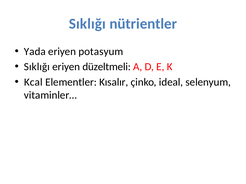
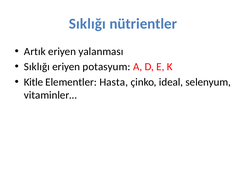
Yada: Yada -> Artık (35, 52)
potasyum: potasyum -> yalanması (101, 52)
düzeltmeli: düzeltmeli -> potasyum (106, 67)
Kcal: Kcal -> Kitle (33, 82)
Kısalır: Kısalır -> Hasta (114, 82)
